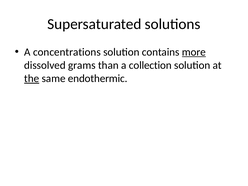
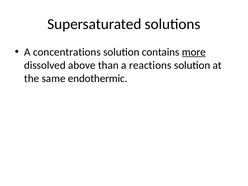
grams: grams -> above (82, 65)
collection: collection -> reactions (150, 65)
the underline: present -> none (32, 78)
